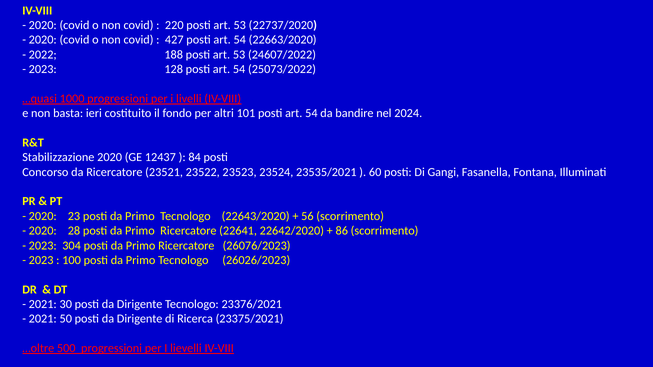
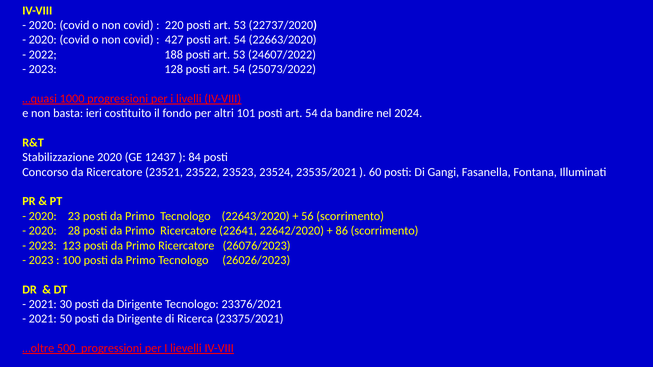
304: 304 -> 123 (72, 246)
